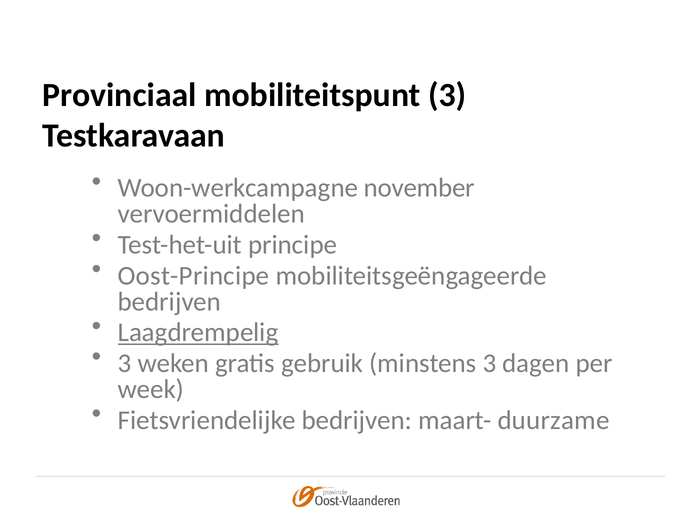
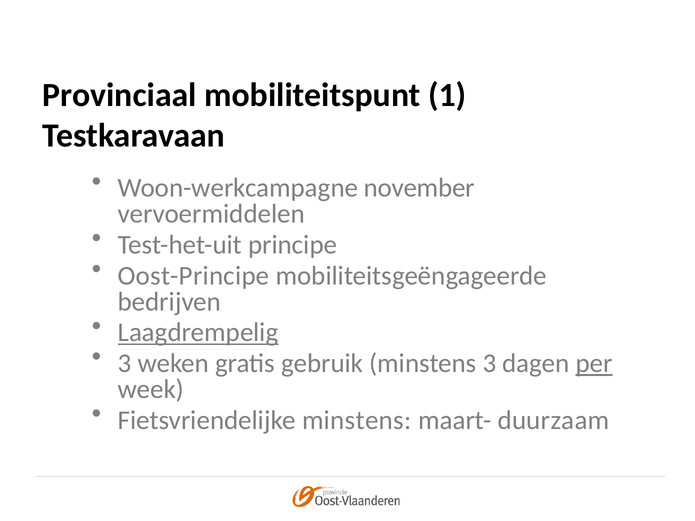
mobiliteitspunt 3: 3 -> 1 (447, 95)
per underline: none -> present (594, 364)
Fietsvriendelijke bedrijven: bedrijven -> minstens (357, 420)
duurzame: duurzame -> duurzaam (554, 420)
